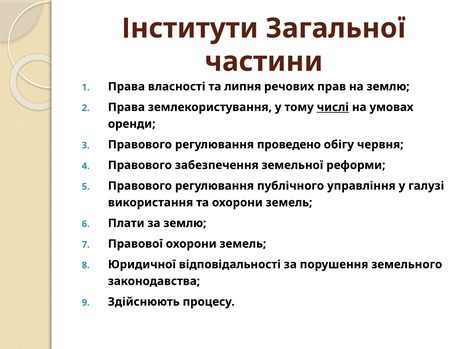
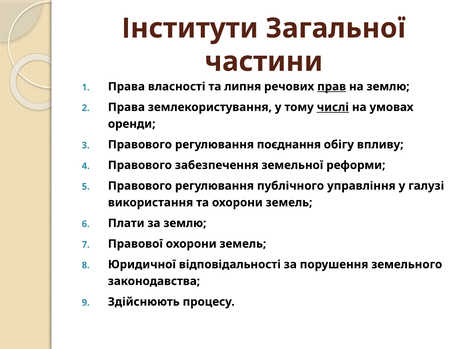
прав underline: none -> present (332, 86)
проведено: проведено -> поєднання (289, 144)
червня: червня -> впливу (380, 144)
